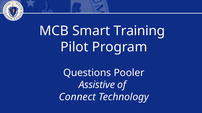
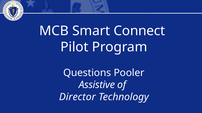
Training: Training -> Connect (139, 31)
Connect: Connect -> Director (77, 97)
